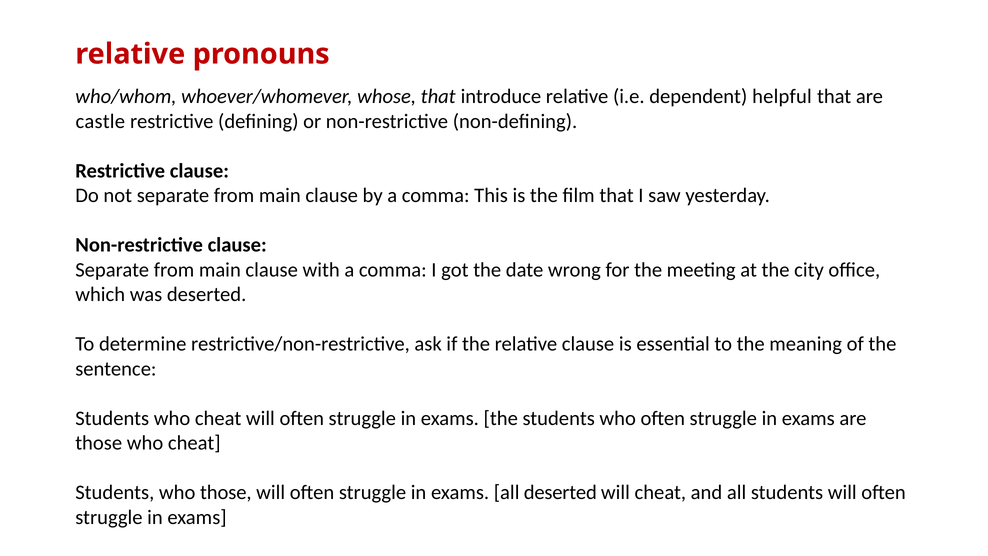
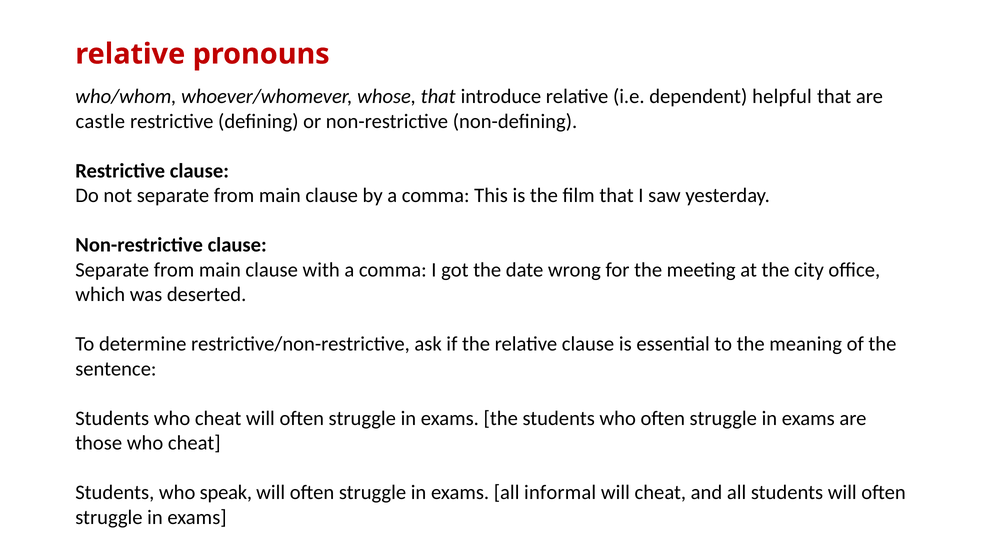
who those: those -> speak (226, 492)
all deserted: deserted -> informal (560, 492)
